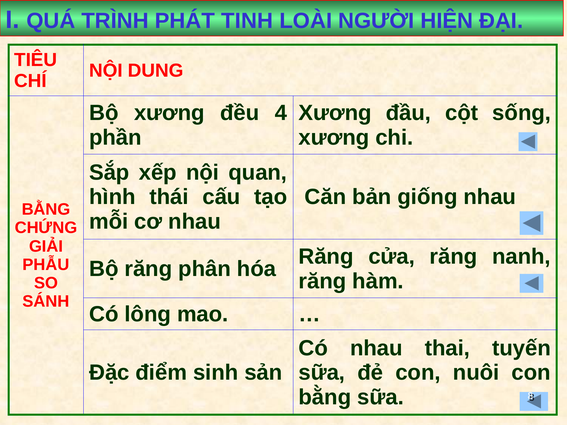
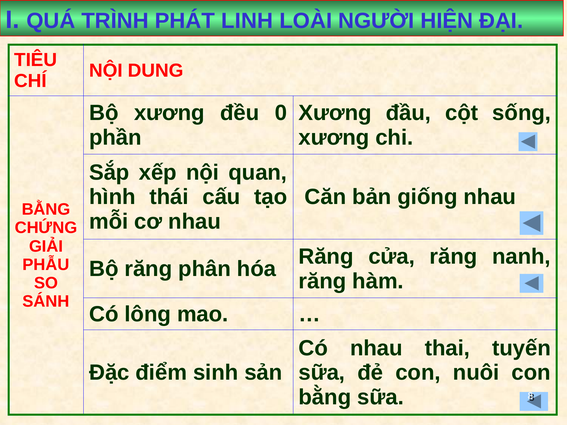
TINH: TINH -> LINH (247, 21)
4: 4 -> 0 (281, 113)
